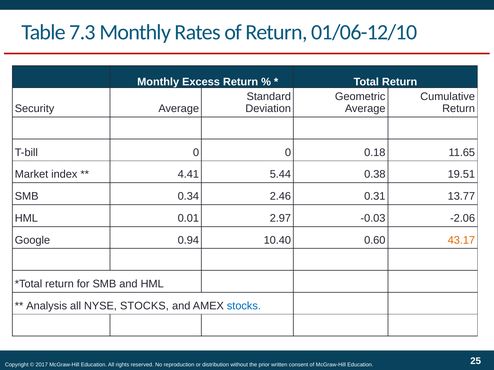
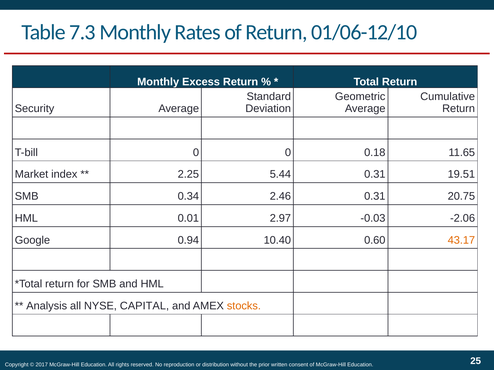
4.41: 4.41 -> 2.25 (188, 175)
5.44 0.38: 0.38 -> 0.31 (375, 175)
13.77: 13.77 -> 20.75 (461, 197)
NYSE STOCKS: STOCKS -> CAPITAL (144, 306)
stocks colour: blue -> orange (244, 306)
